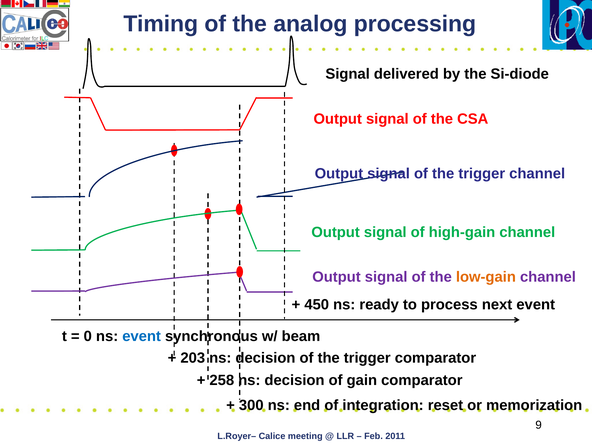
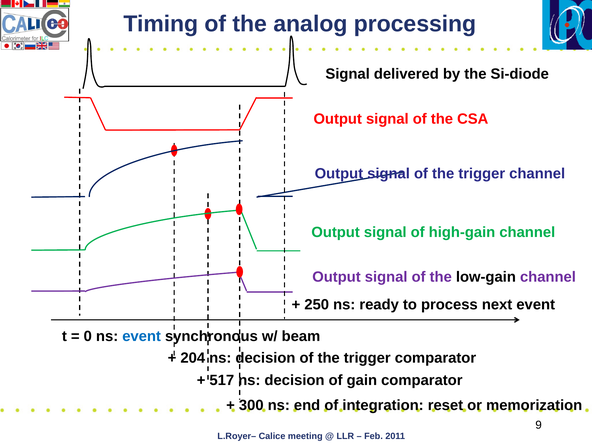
low-gain colour: orange -> black (486, 277)
450: 450 -> 250 (317, 305)
203: 203 -> 204 (193, 358)
258: 258 -> 517 (222, 380)
